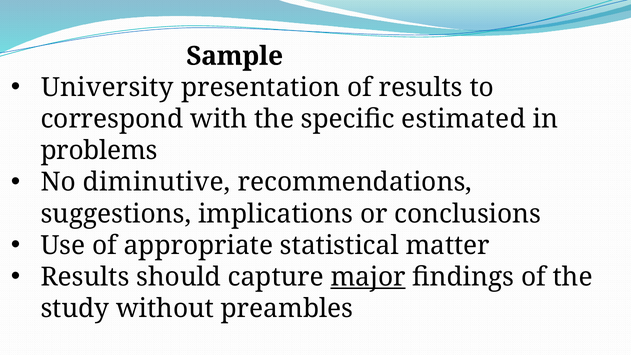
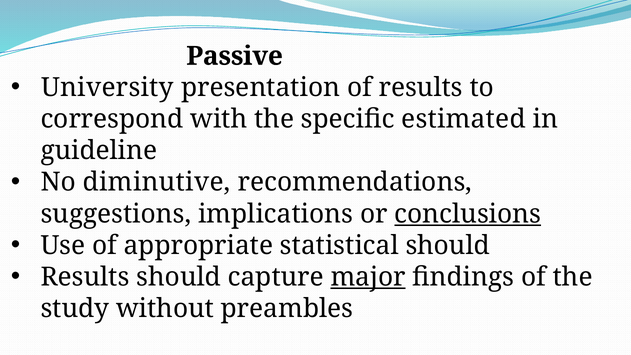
Sample: Sample -> Passive (235, 56)
problems: problems -> guideline (99, 151)
conclusions underline: none -> present (468, 214)
statistical matter: matter -> should (448, 245)
